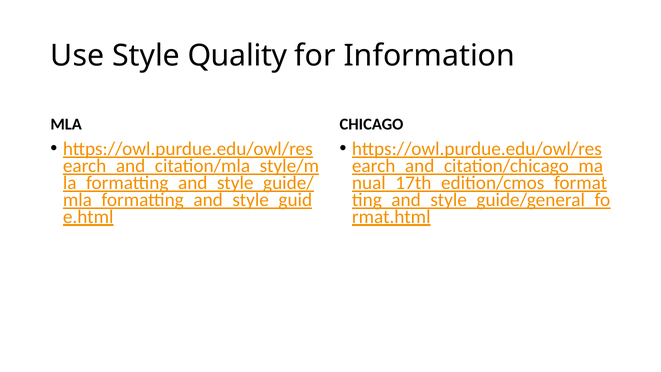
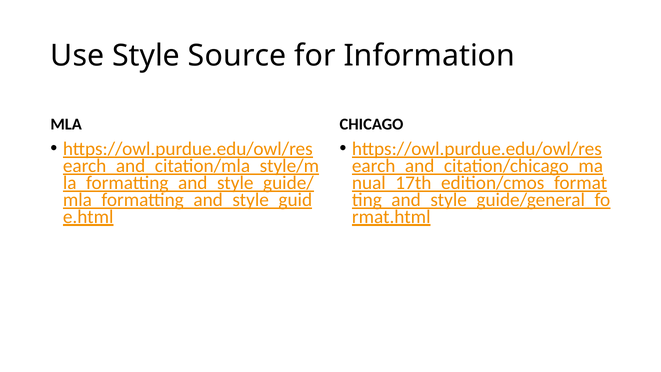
Quality: Quality -> Source (237, 56)
